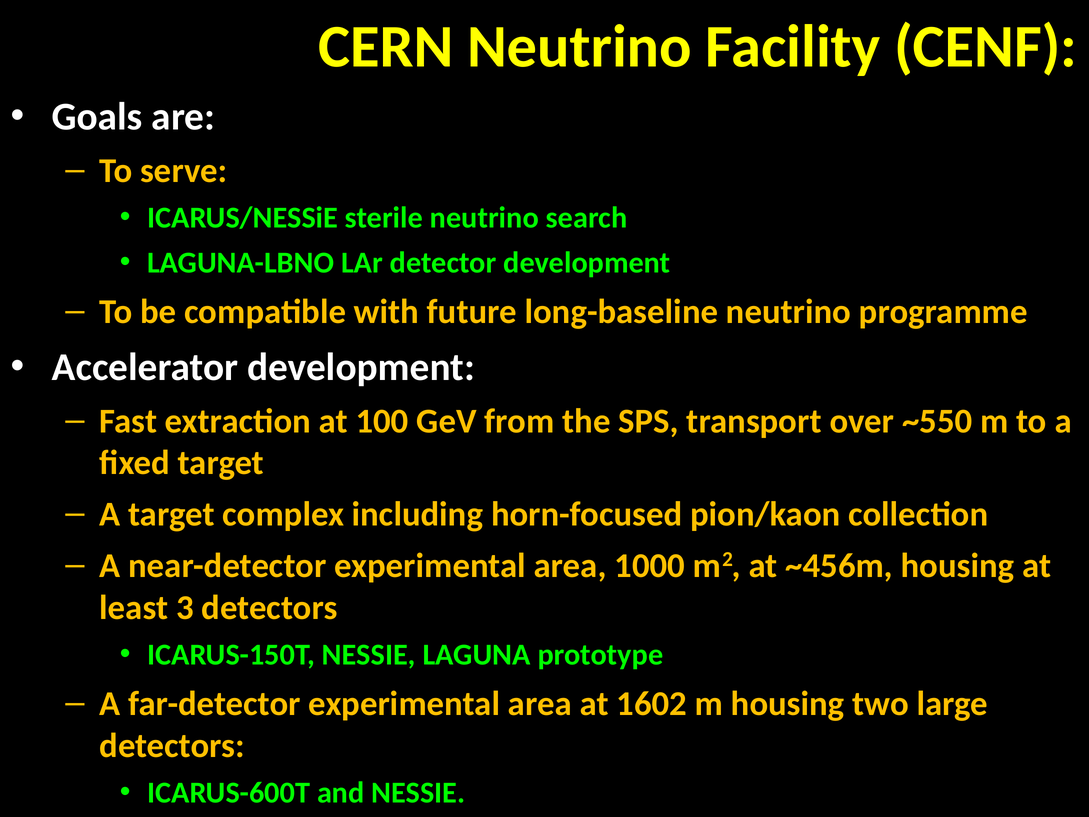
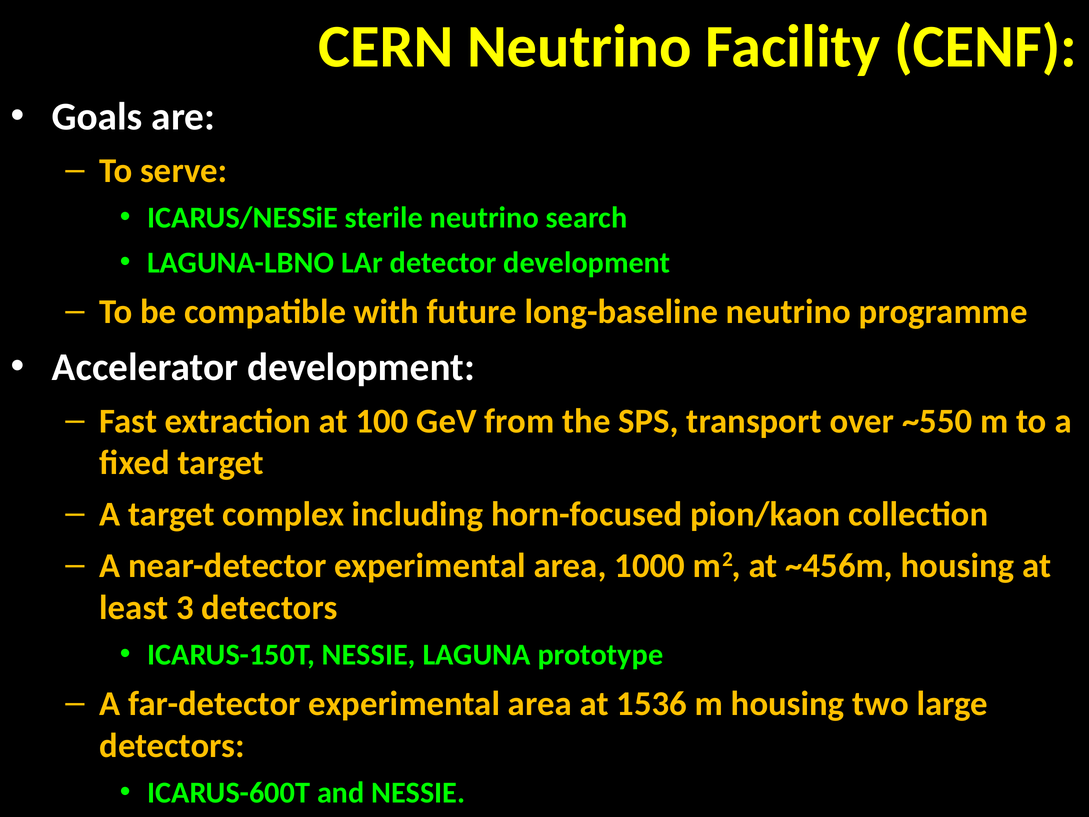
1602: 1602 -> 1536 (652, 704)
